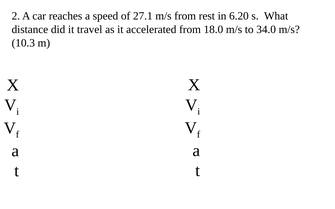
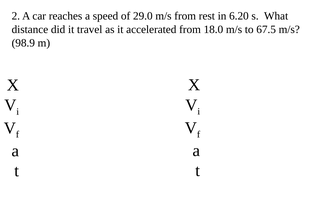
27.1: 27.1 -> 29.0 (143, 16)
34.0: 34.0 -> 67.5 (266, 29)
10.3: 10.3 -> 98.9 (23, 43)
